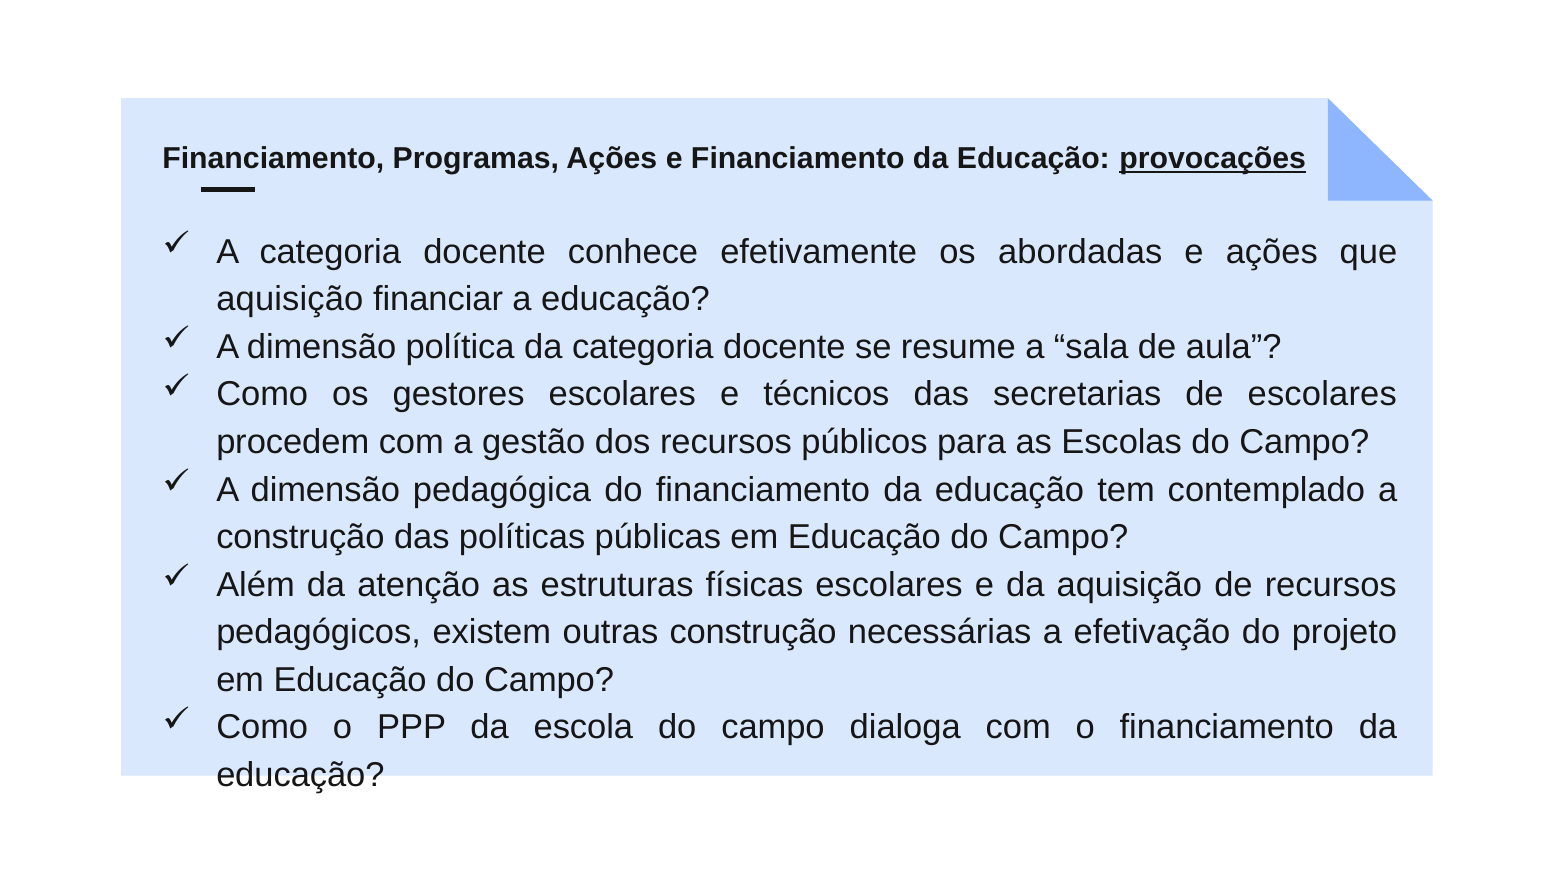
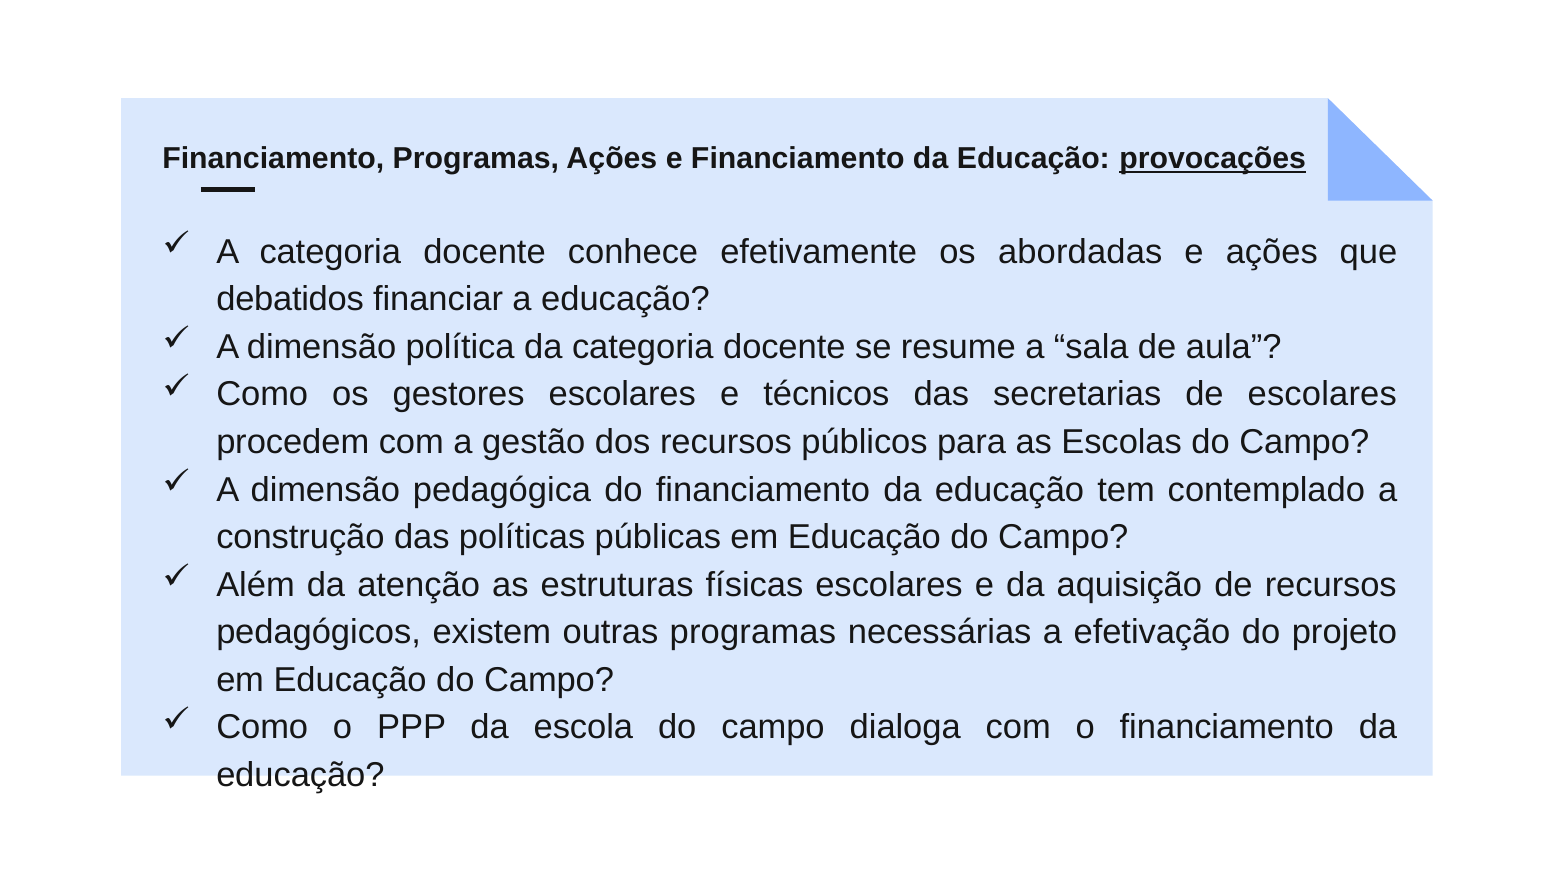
aquisição: aquisição -> debatidos (290, 299)
outras construção: construção -> programas (753, 633)
